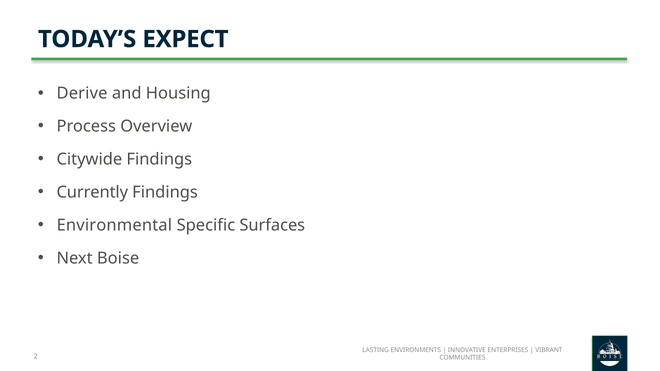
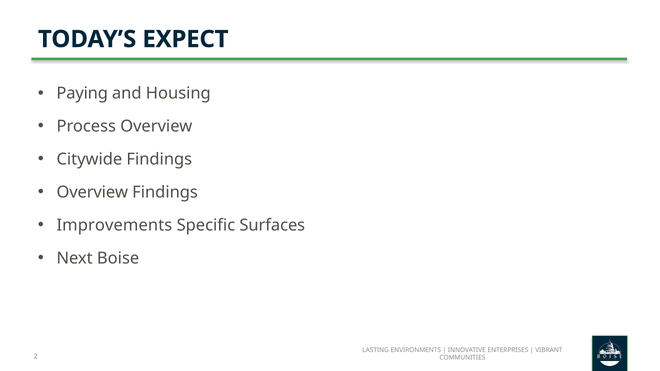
Derive: Derive -> Paying (82, 94)
Currently: Currently -> Overview (92, 193)
Environmental: Environmental -> Improvements (114, 226)
